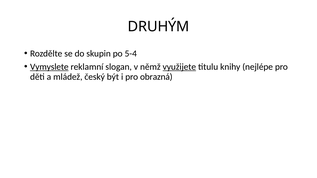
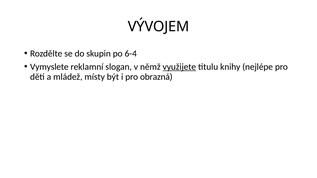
DRUHÝM: DRUHÝM -> VÝVOJEM (159, 27)
5-4: 5-4 -> 6-4 (131, 54)
Vymyslete underline: present -> none (49, 67)
český: český -> místy (95, 77)
